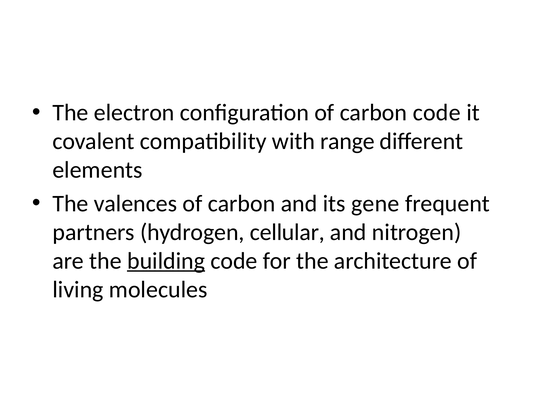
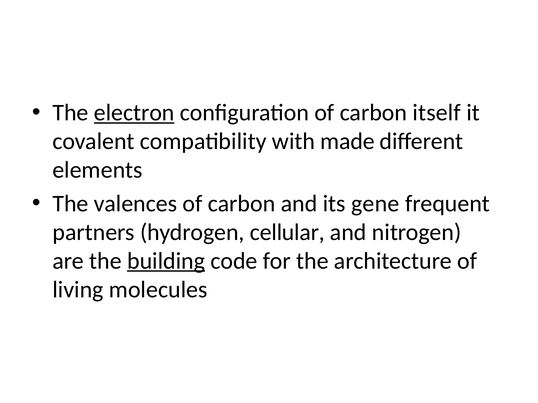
electron underline: none -> present (134, 113)
carbon code: code -> itself (437, 113)
range: range -> made (347, 142)
